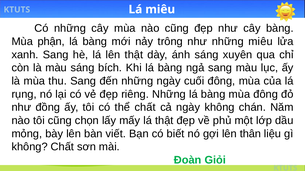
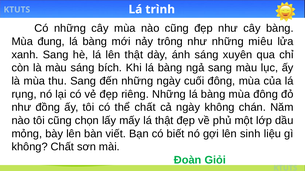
Lá miêu: miêu -> trình (160, 9)
phận: phận -> đung (51, 42)
thân: thân -> sinh (250, 134)
